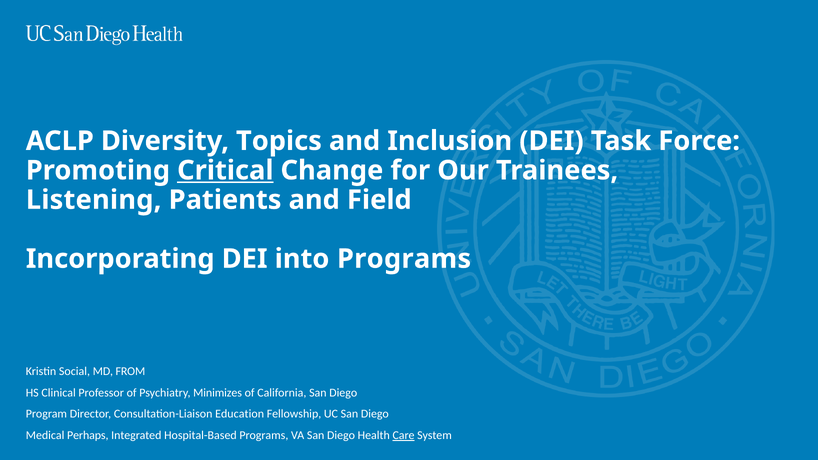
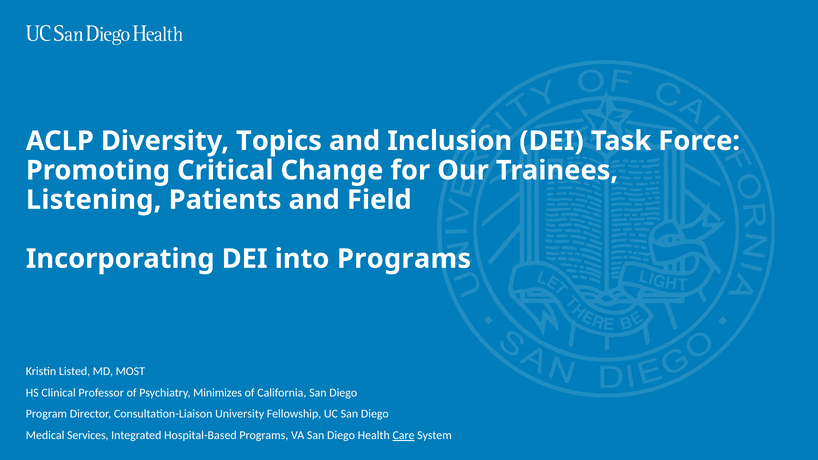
Critical underline: present -> none (225, 170)
Social: Social -> Listed (75, 371)
FROM: FROM -> MOST (130, 371)
Education: Education -> University (240, 414)
Perhaps: Perhaps -> Services (88, 436)
